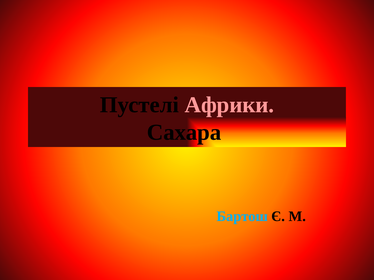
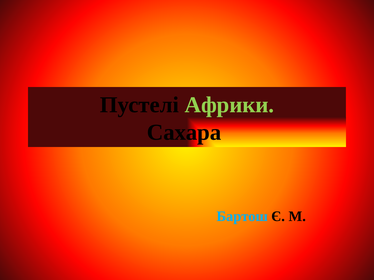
Африки colour: pink -> light green (229, 105)
